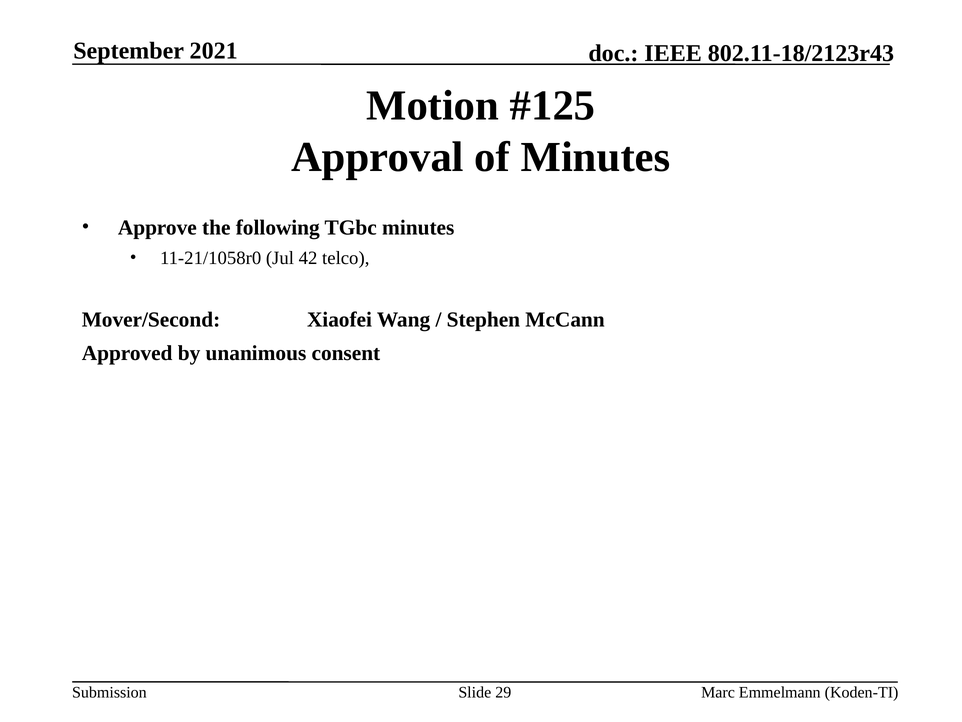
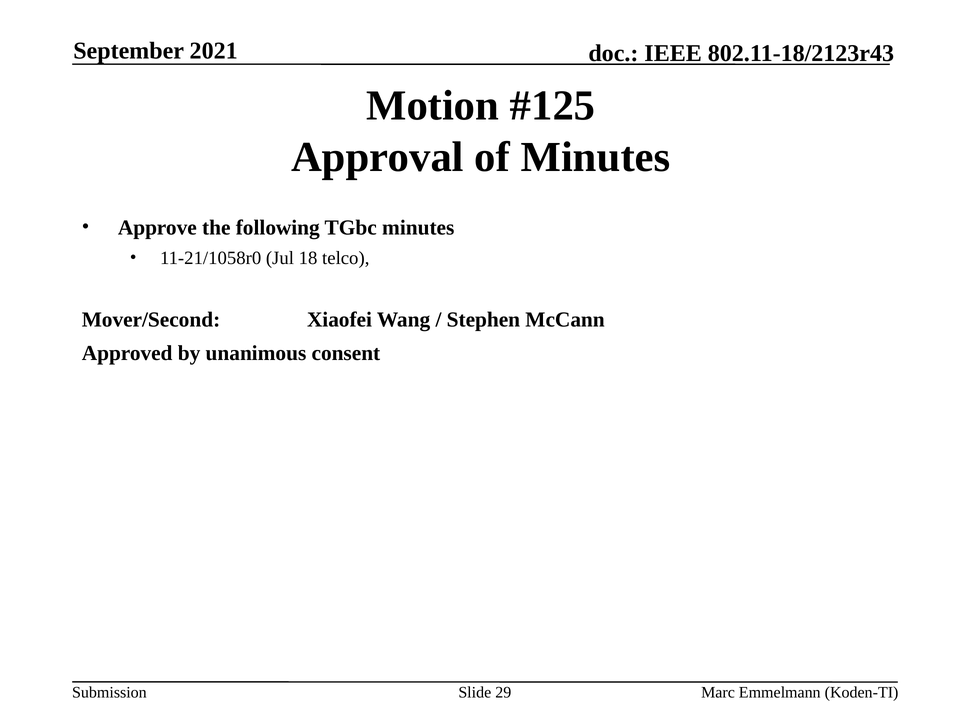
42: 42 -> 18 (308, 258)
